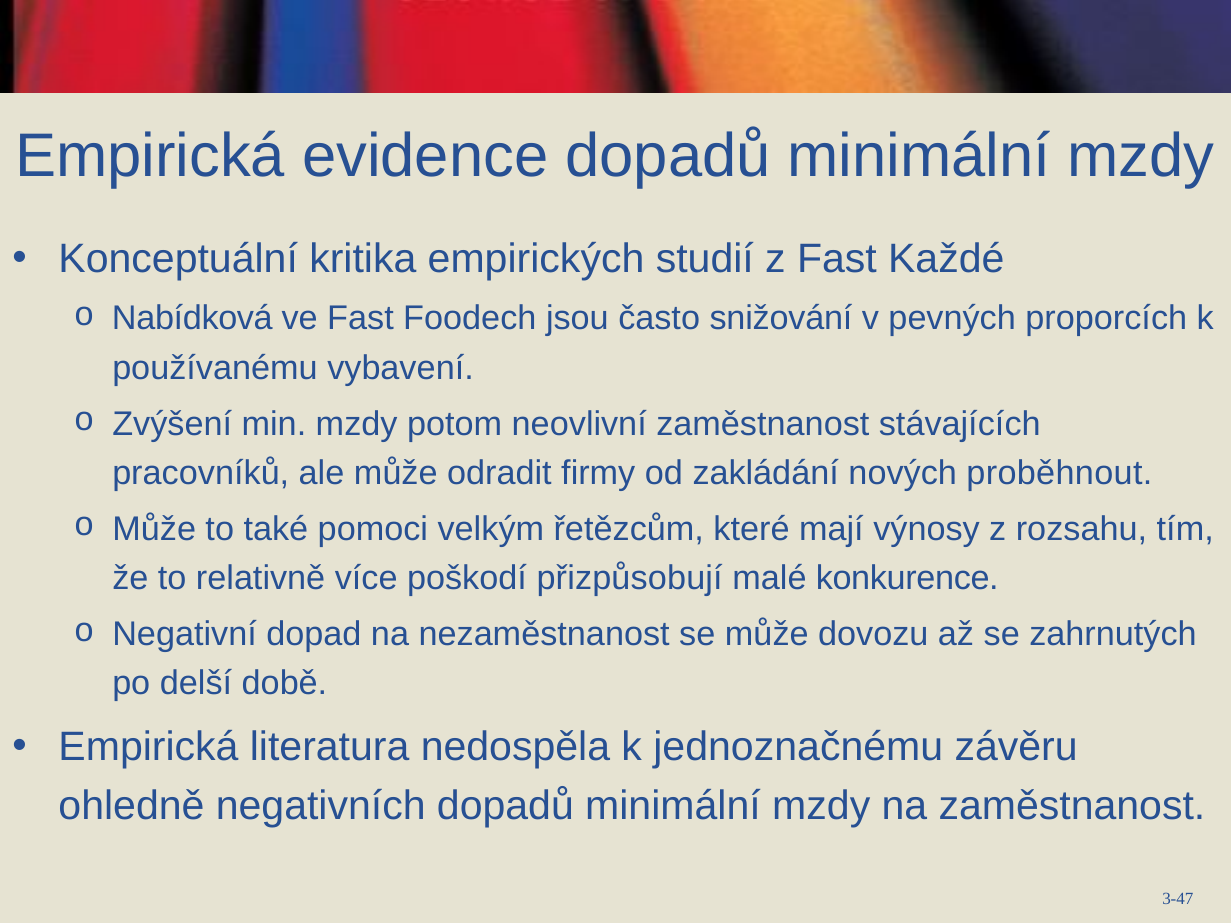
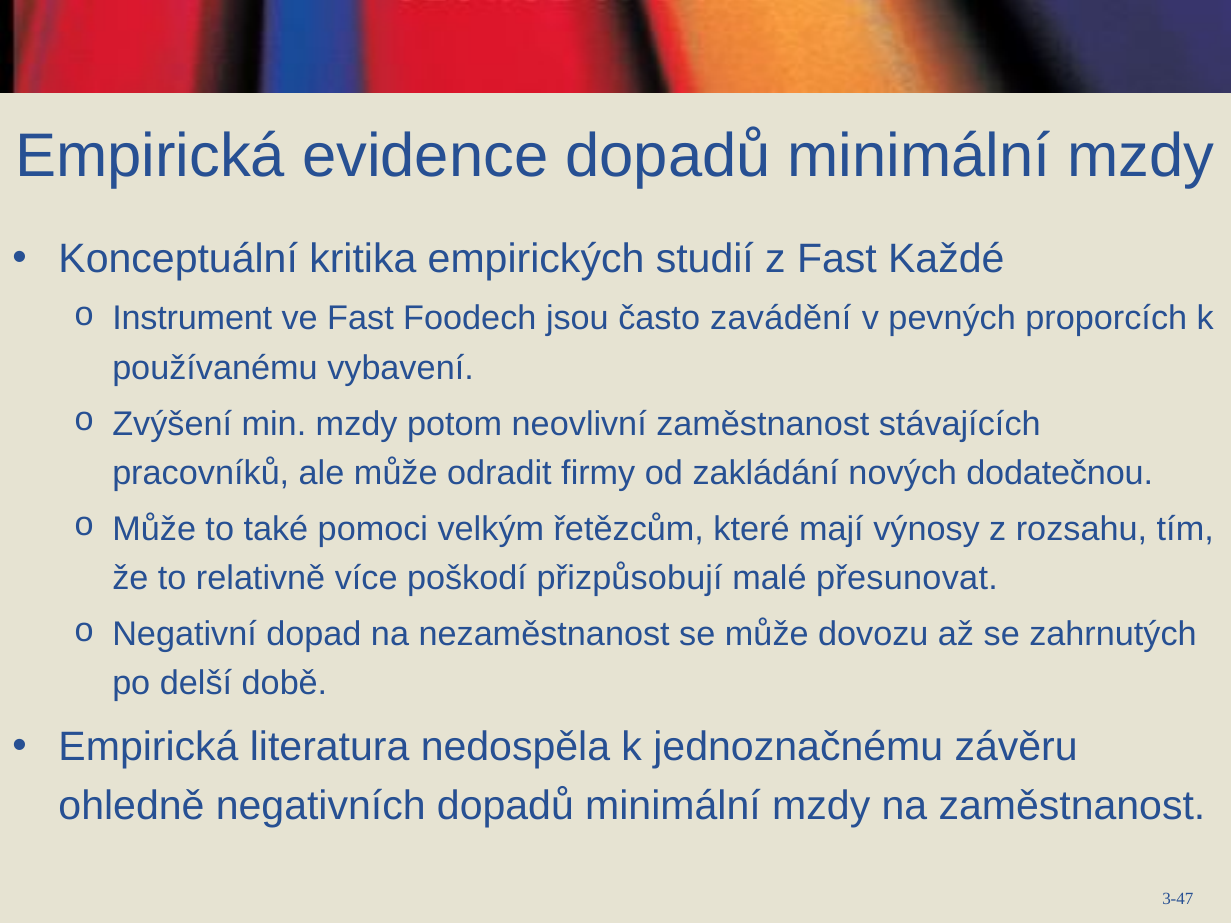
Nabídková: Nabídková -> Instrument (192, 319)
snižování: snižování -> zavádění (781, 319)
proběhnout: proběhnout -> dodatečnou (1060, 473)
konkurence: konkurence -> přesunovat (907, 578)
